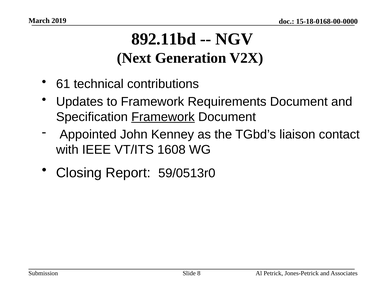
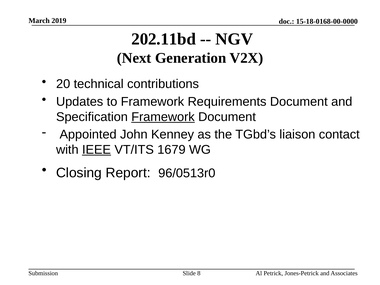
892.11bd: 892.11bd -> 202.11bd (164, 39)
61: 61 -> 20 (63, 84)
IEEE underline: none -> present (97, 150)
1608: 1608 -> 1679 (171, 150)
59/0513r0: 59/0513r0 -> 96/0513r0 (187, 173)
